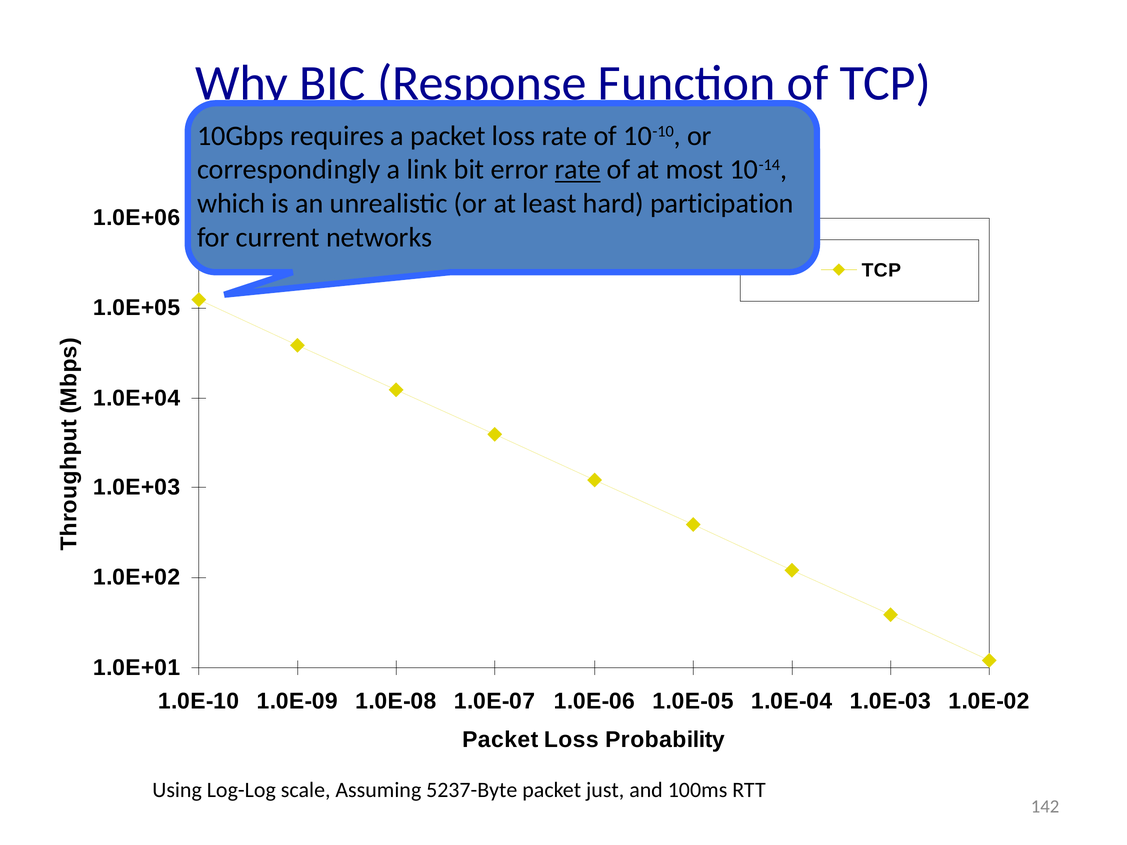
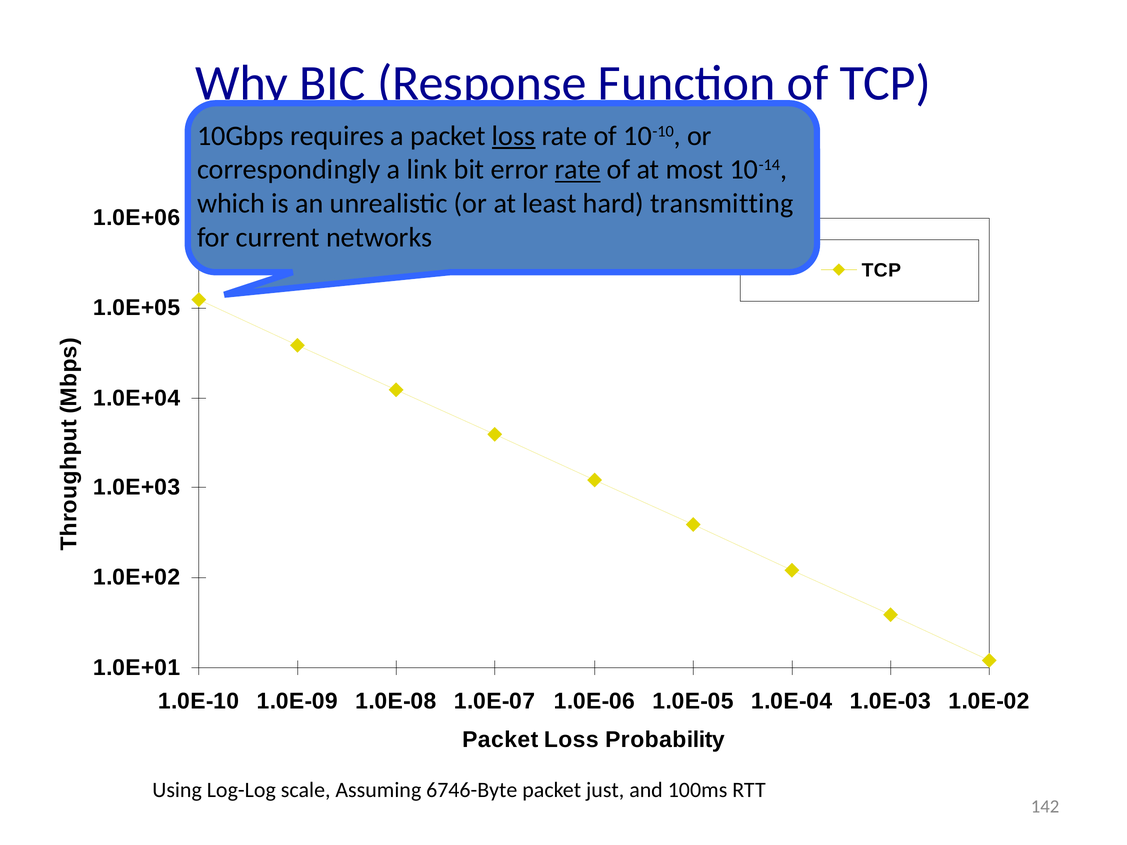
loss underline: none -> present (514, 136)
participation: participation -> transmitting (722, 204)
5237-Byte: 5237-Byte -> 6746-Byte (472, 790)
